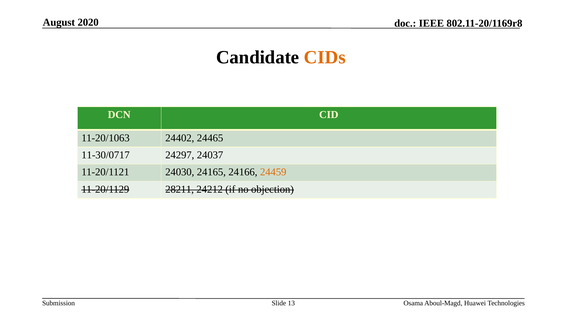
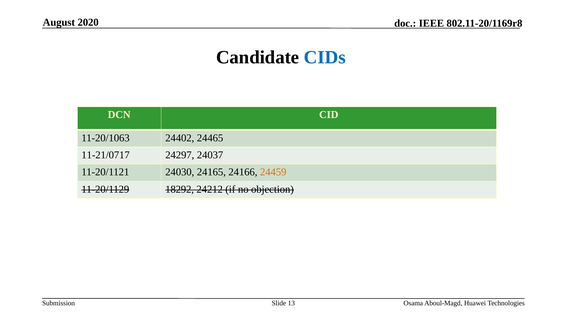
CIDs colour: orange -> blue (325, 57)
11-30/0717: 11-30/0717 -> 11-21/0717 (106, 155)
28211: 28211 -> 18292 (180, 189)
